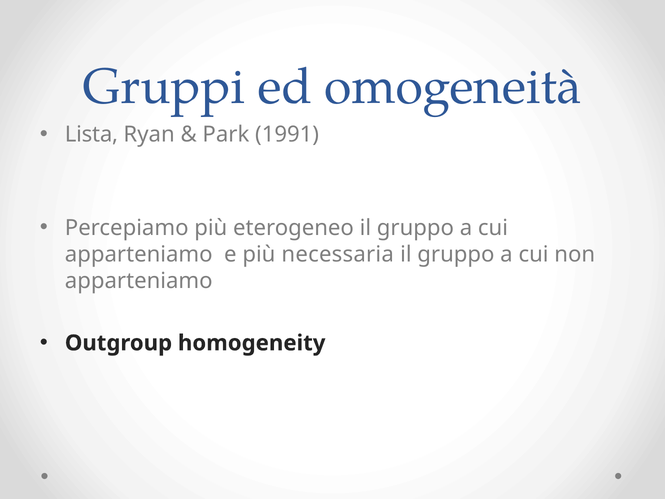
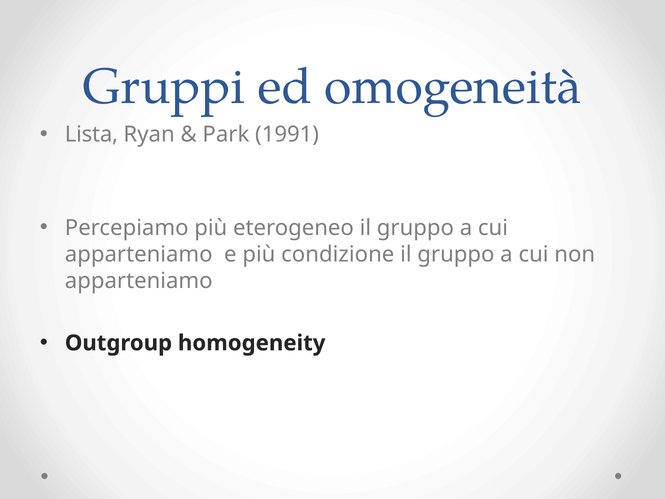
necessaria: necessaria -> condizione (338, 254)
